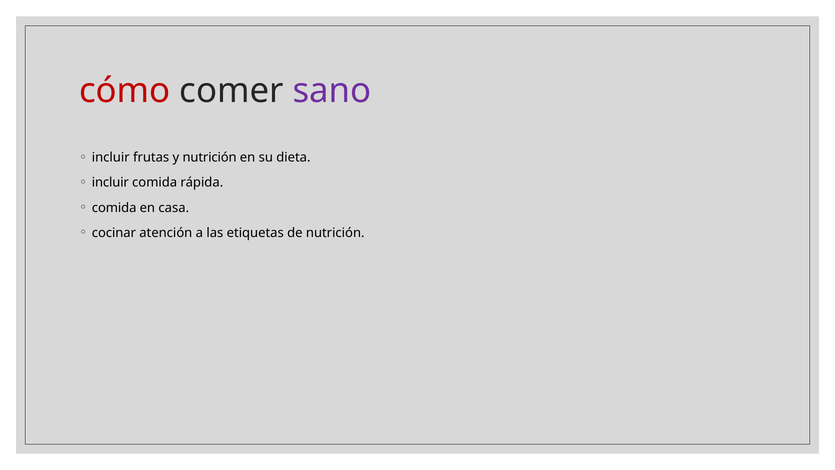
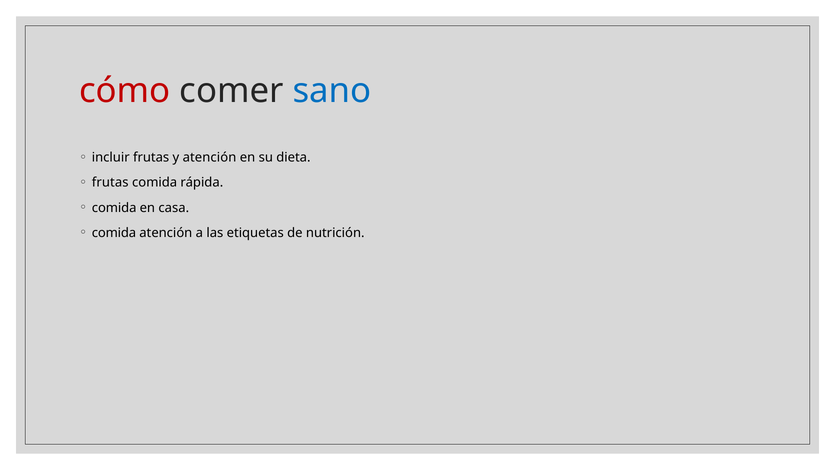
sano colour: purple -> blue (332, 91)
y nutrición: nutrición -> atención (209, 157)
incluir: incluir -> frutas (110, 183)
cocinar: cocinar -> comida (114, 233)
